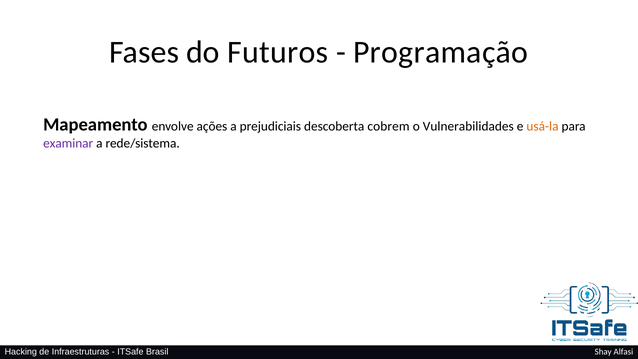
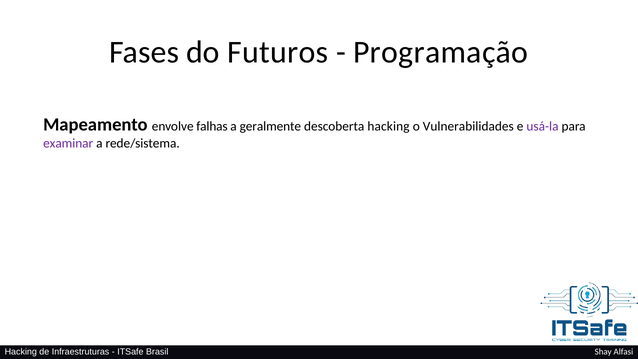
ações: ações -> falhas (212, 126)
prejudiciais: prejudiciais -> geralmente (270, 126)
descoberta cobrem: cobrem -> hacking (389, 126)
usá-la colour: orange -> purple (542, 126)
